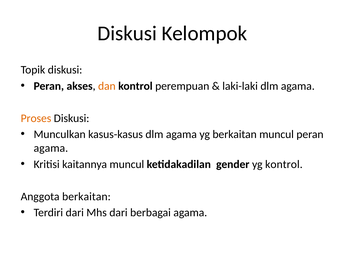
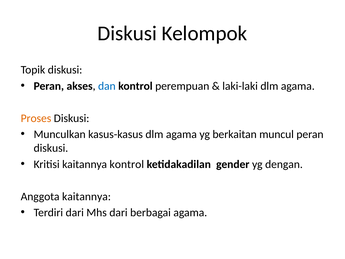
dan colour: orange -> blue (107, 86)
agama: agama -> diskusi (51, 148)
kaitannya muncul: muncul -> kontrol (127, 164)
yg kontrol: kontrol -> dengan (284, 164)
Anggota berkaitan: berkaitan -> kaitannya (86, 196)
